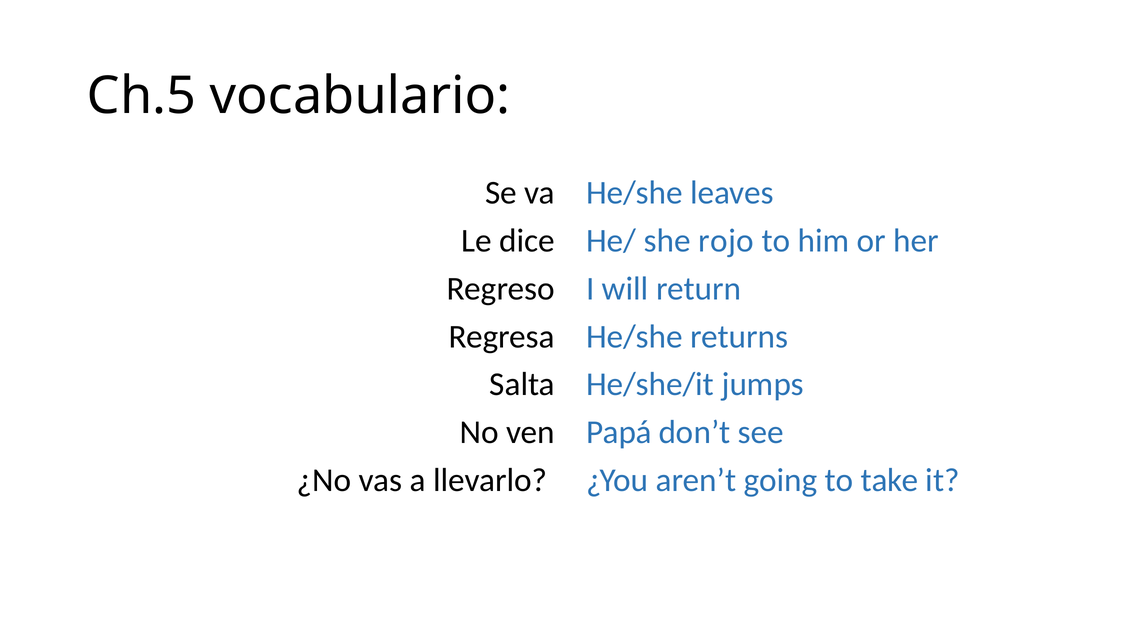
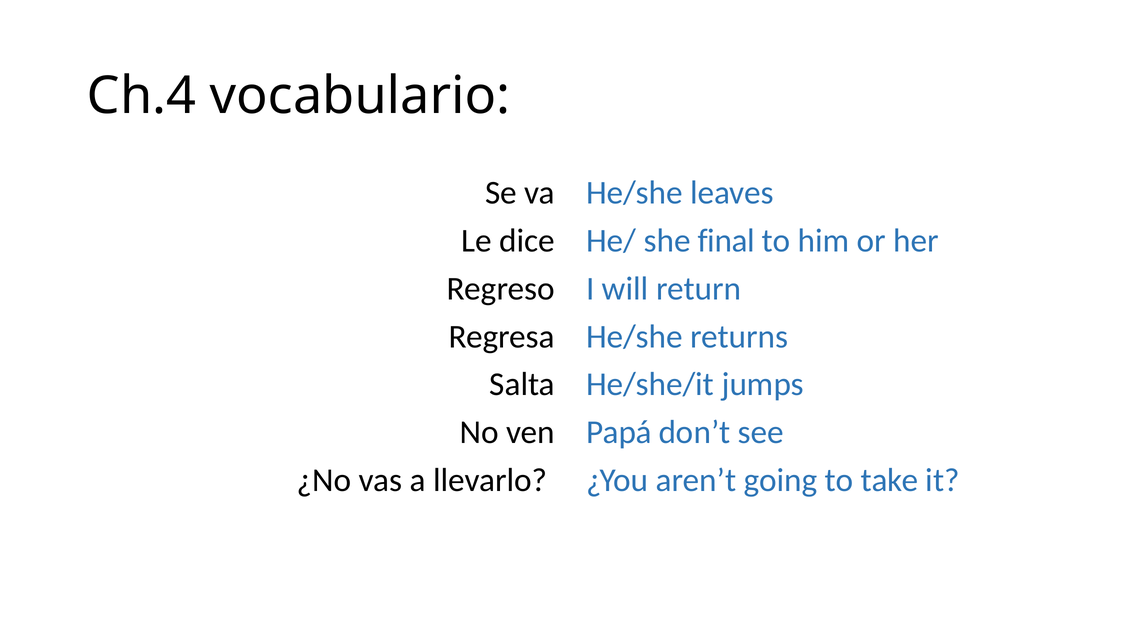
Ch.5: Ch.5 -> Ch.4 (142, 96)
rojo: rojo -> final (726, 241)
